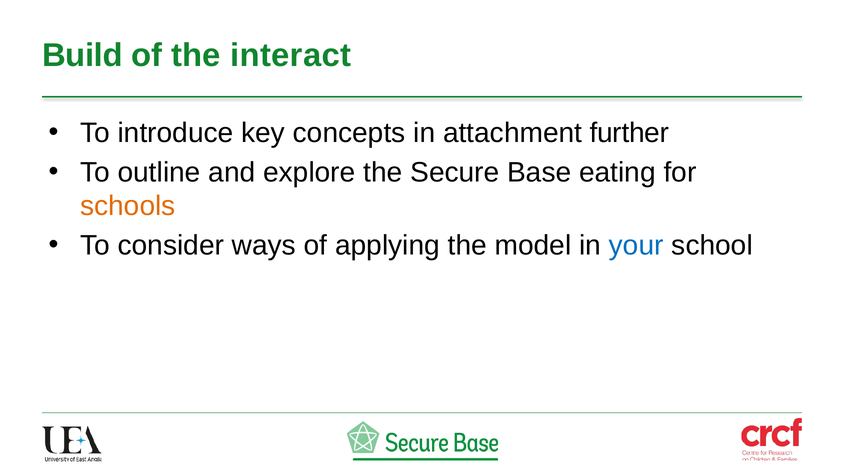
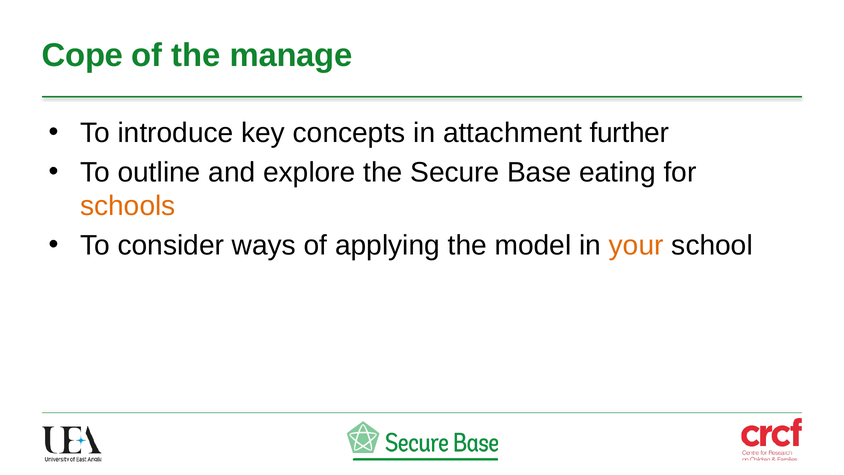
Build: Build -> Cope (82, 55)
interact: interact -> manage (291, 55)
your colour: blue -> orange (636, 245)
